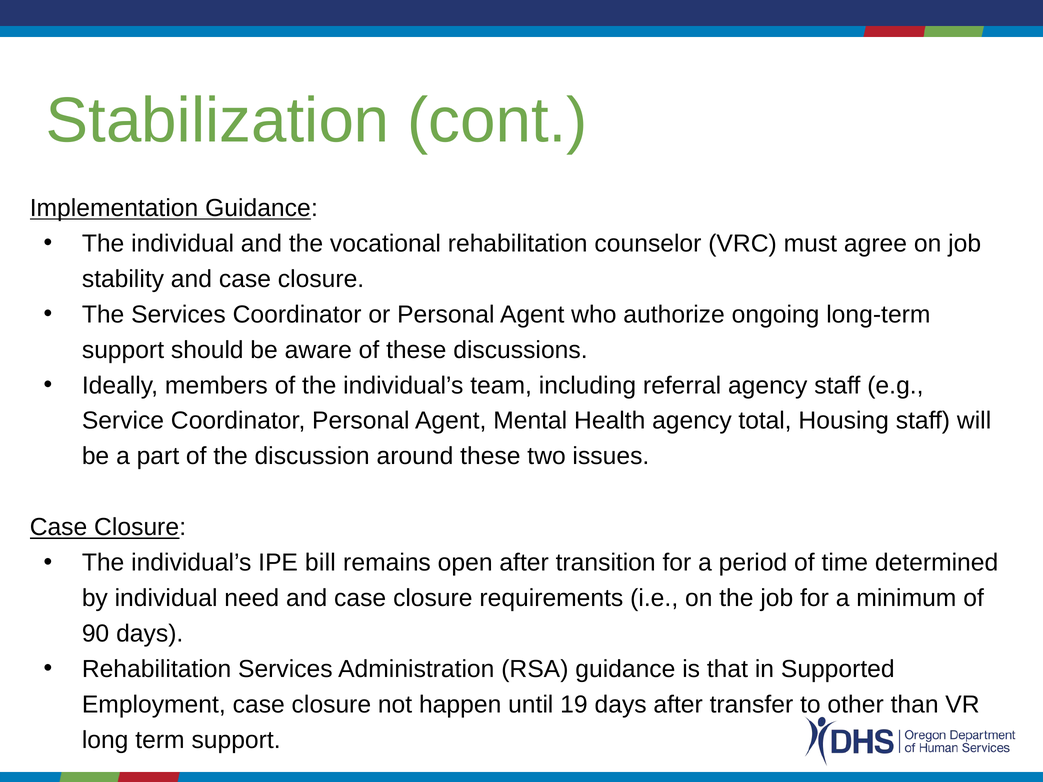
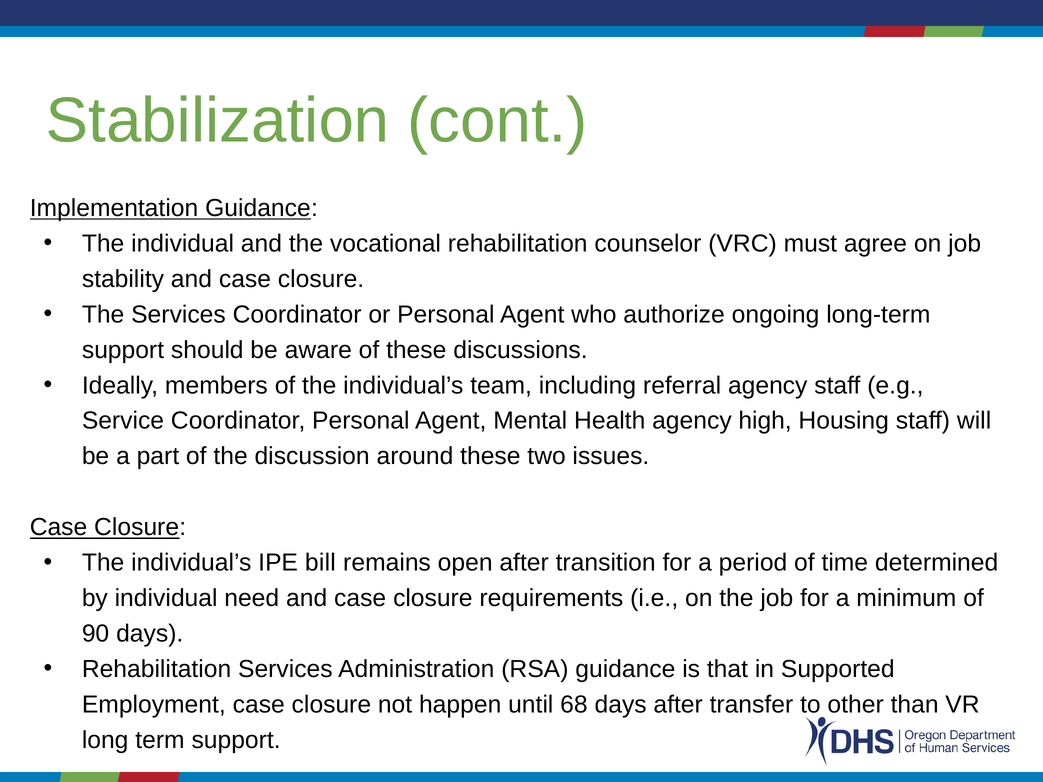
total: total -> high (765, 421)
19: 19 -> 68 (574, 705)
